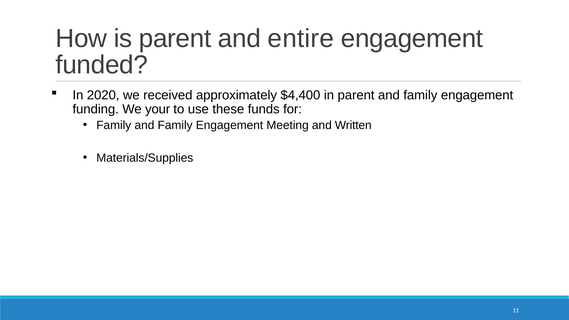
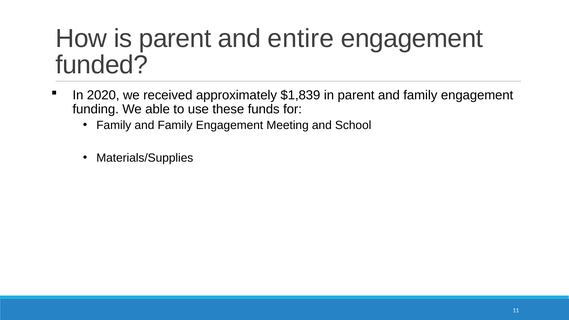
$4,400: $4,400 -> $1,839 (300, 95)
your: your -> able (158, 109)
Written: Written -> School (353, 125)
